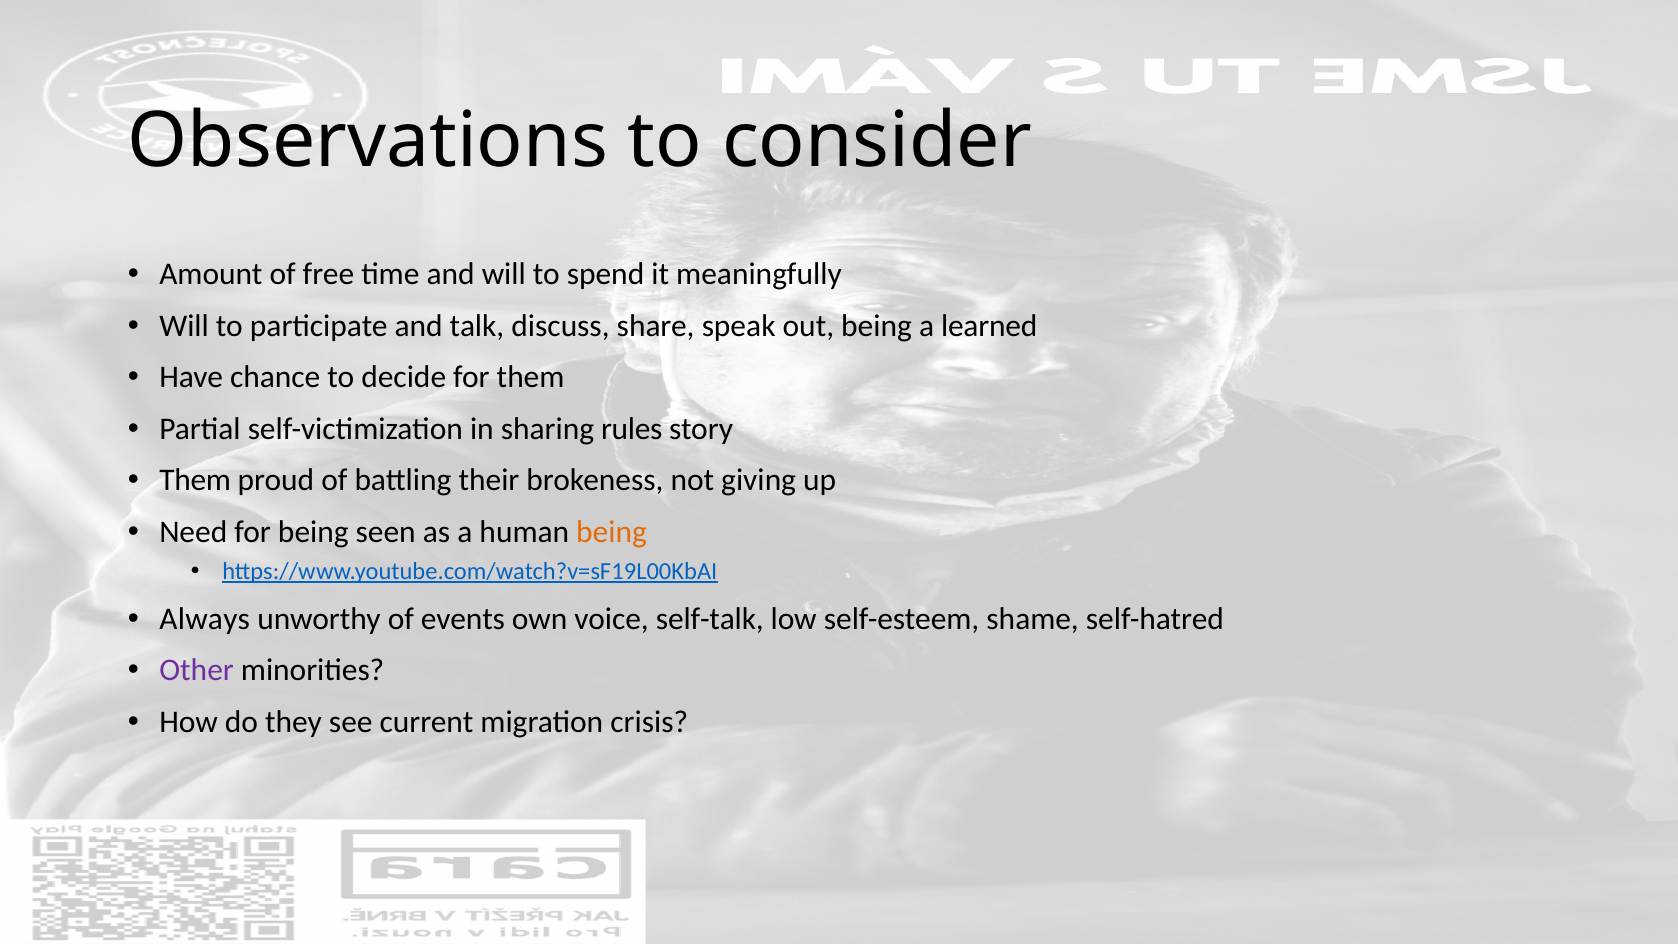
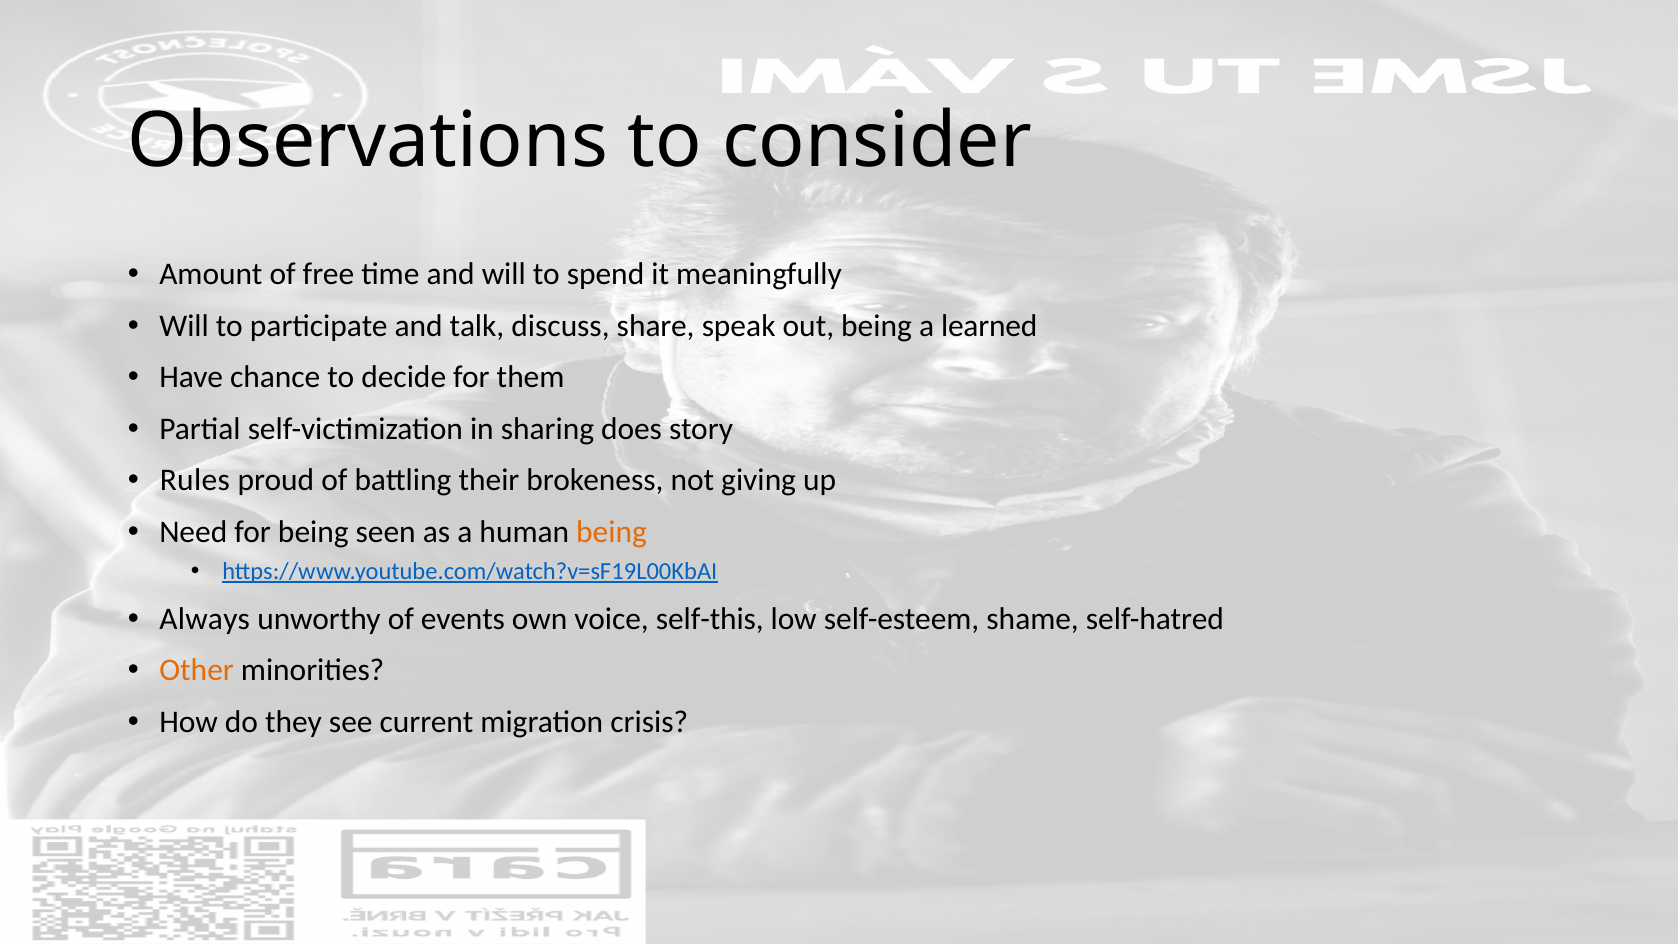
rules: rules -> does (632, 429)
Them: Them -> Rules (195, 480)
self-talk: self-talk -> self-this (710, 619)
Other colour: purple -> orange (197, 670)
